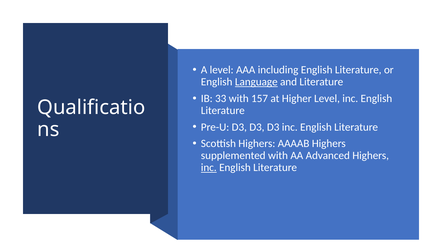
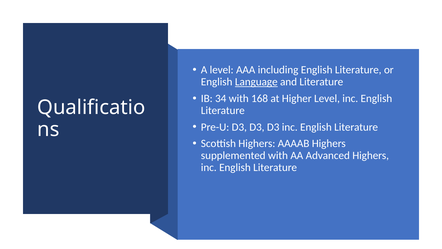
33: 33 -> 34 (221, 98)
157: 157 -> 168 (260, 98)
inc underline: present -> none (209, 167)
